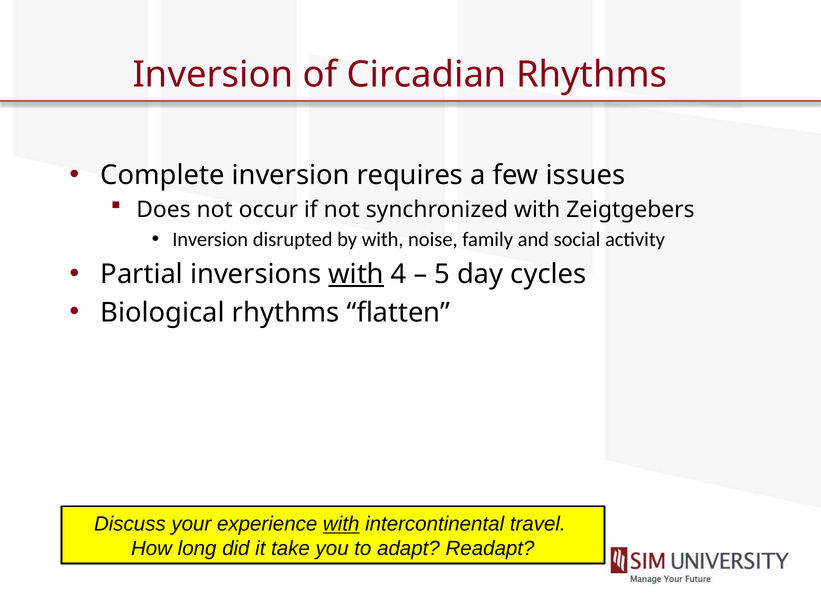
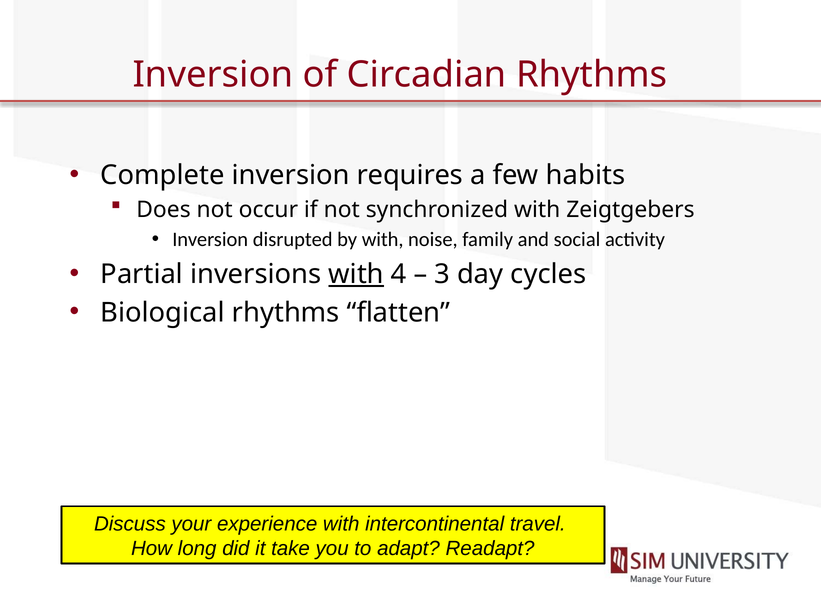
issues: issues -> habits (586, 175)
5: 5 -> 3 (442, 274)
with underline: present -> none (341, 524)
